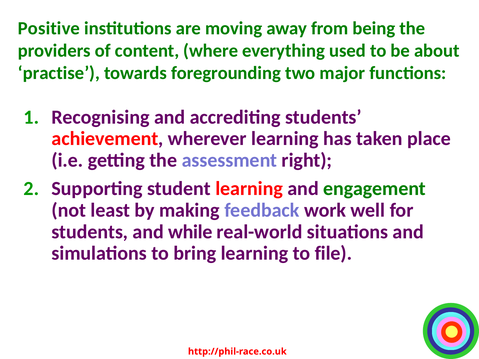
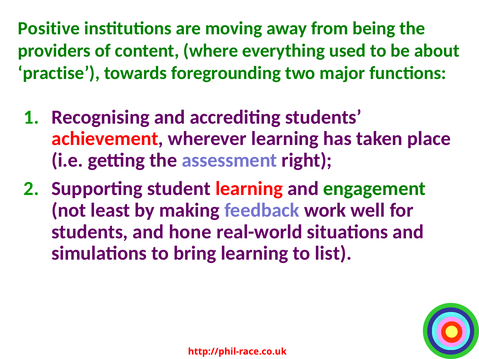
while: while -> hone (190, 232)
file: file -> list (333, 254)
